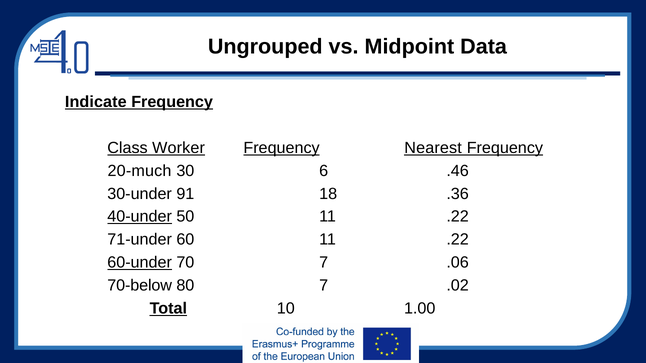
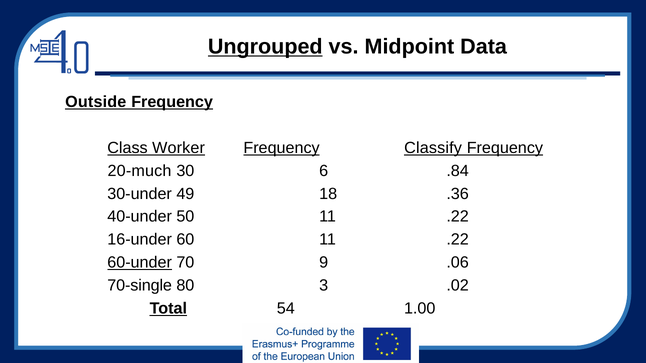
Ungrouped underline: none -> present (265, 47)
Indicate: Indicate -> Outside (96, 102)
Nearest: Nearest -> Classify (433, 148)
.46: .46 -> .84 (458, 171)
91: 91 -> 49 (185, 194)
40-under underline: present -> none (140, 217)
71-under: 71-under -> 16-under (140, 240)
70 7: 7 -> 9 (324, 263)
70-below: 70-below -> 70-single (140, 286)
80 7: 7 -> 3 (324, 286)
10: 10 -> 54 (286, 309)
